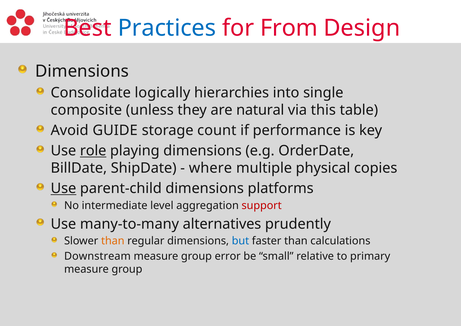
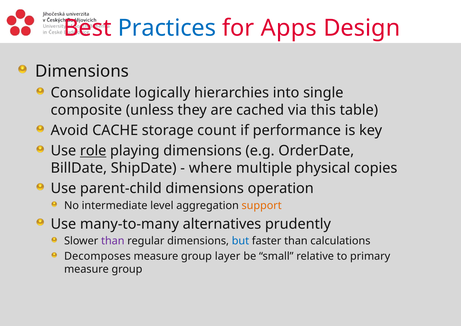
From: From -> Apps (289, 28)
natural: natural -> cached (260, 110)
GUIDE: GUIDE -> CACHE (115, 130)
Use underline: present -> none (63, 188)
platforms: platforms -> operation (281, 188)
support colour: red -> orange (262, 206)
than colour: orange -> purple (113, 241)
Downstream: Downstream -> Decomposes (97, 256)
error: error -> layer (228, 256)
